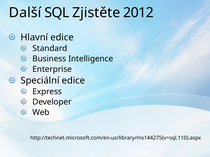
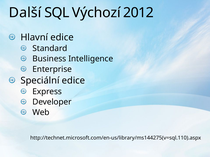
Zjistěte: Zjistěte -> Výchozí (96, 13)
